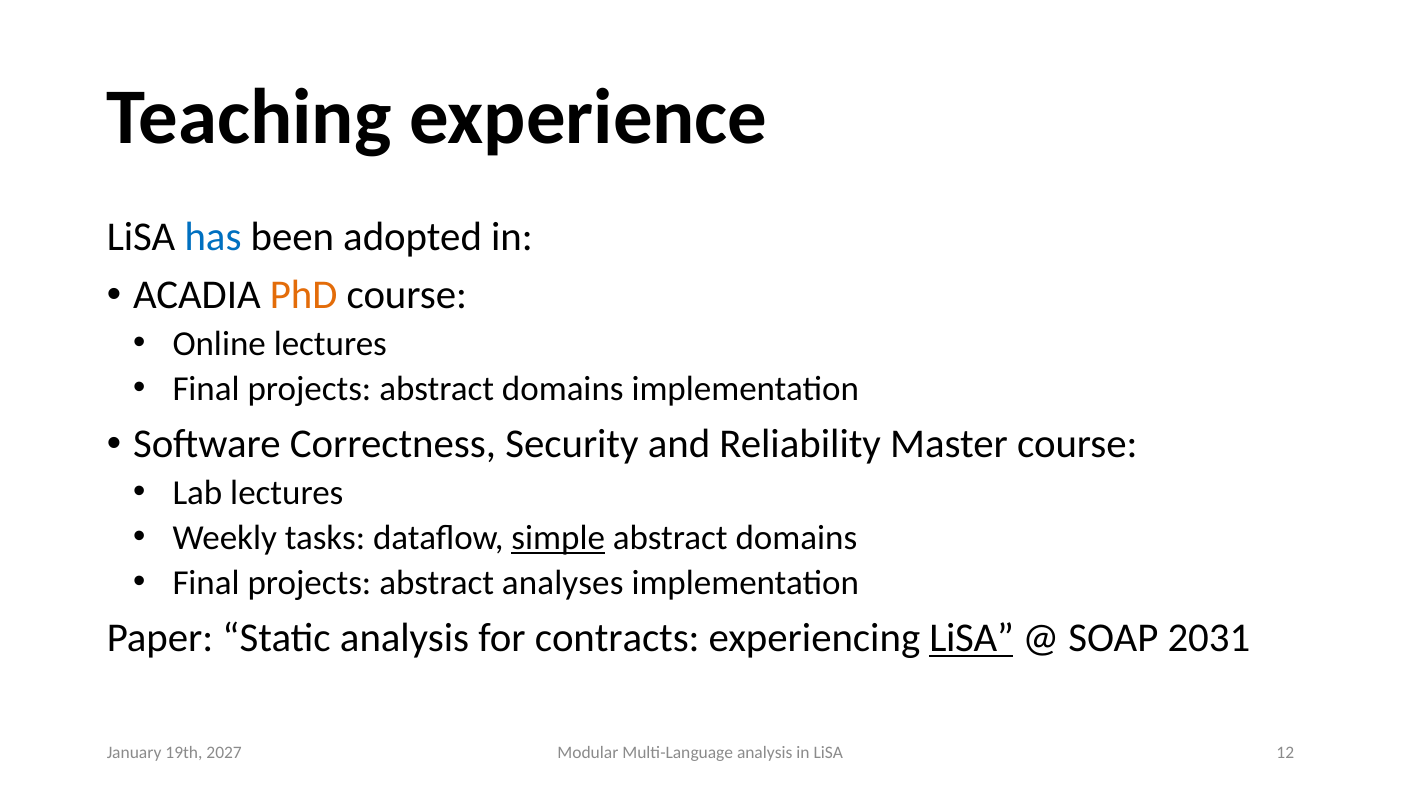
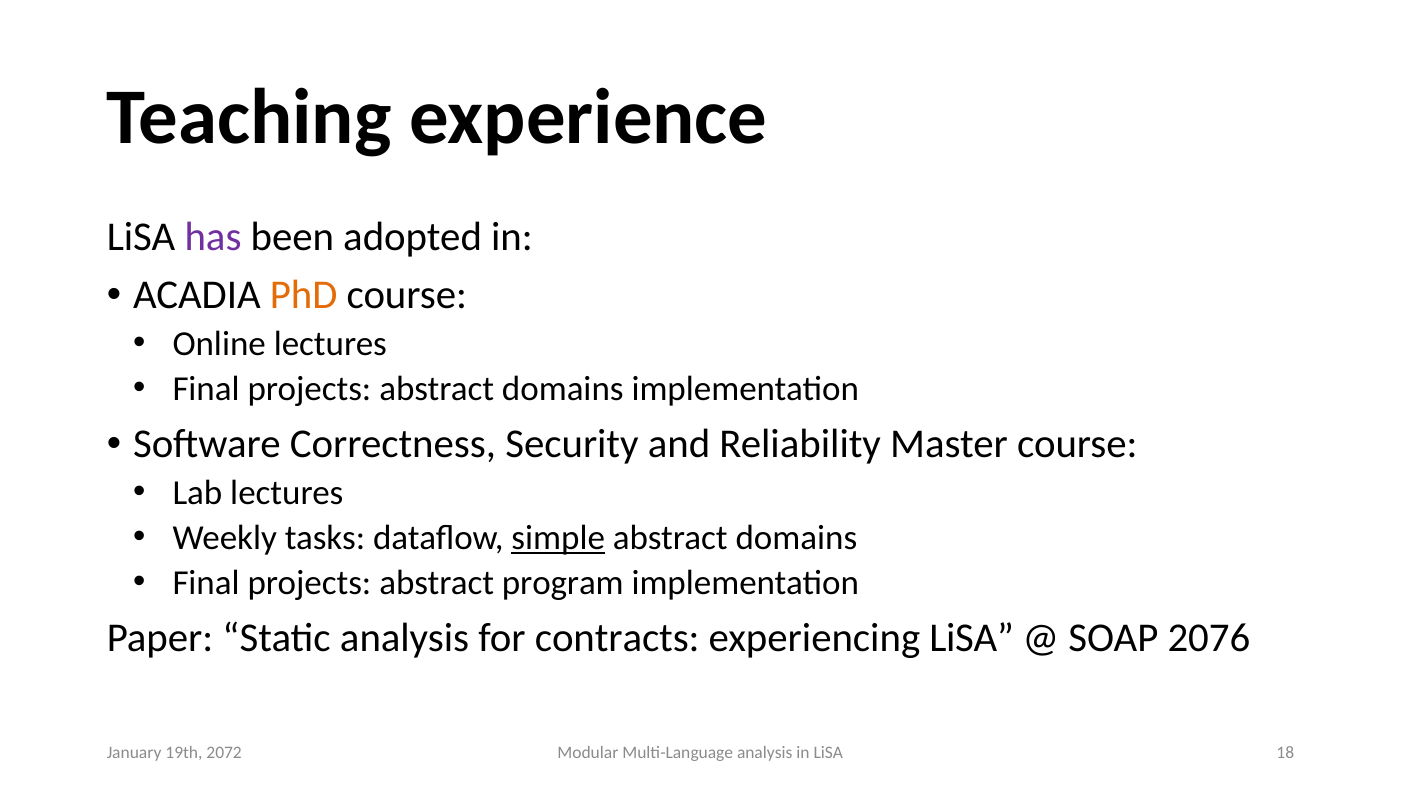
has colour: blue -> purple (213, 237)
analyses: analyses -> program (563, 583)
LiSA underline: present -> none (972, 638)
2031: 2031 -> 2076 (1209, 638)
12: 12 -> 18 (1285, 752)
2027: 2027 -> 2072 (224, 753)
